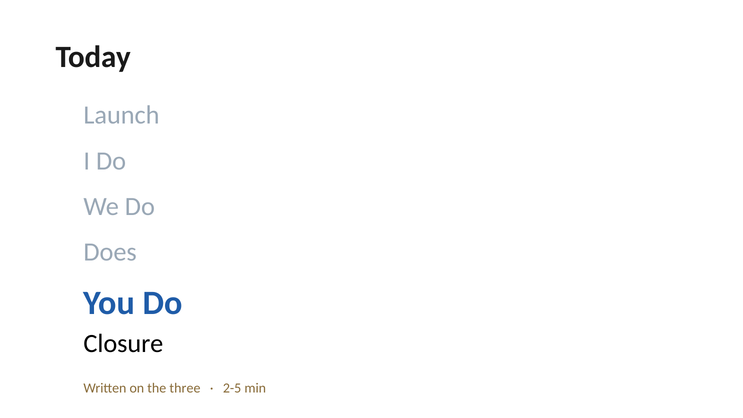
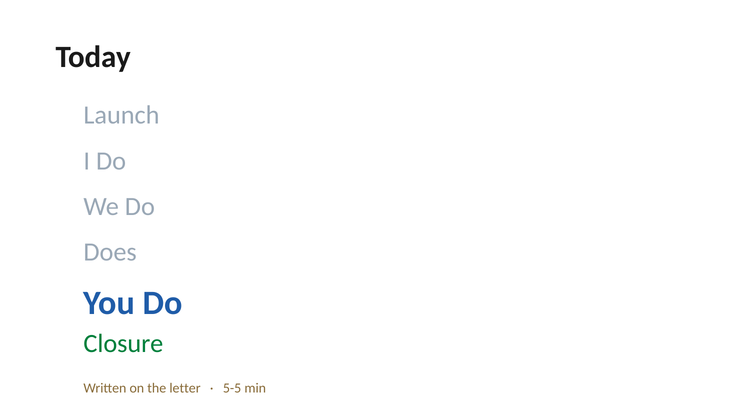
Closure colour: black -> green (123, 344)
three: three -> letter (185, 388)
2-5: 2-5 -> 5-5 (232, 388)
